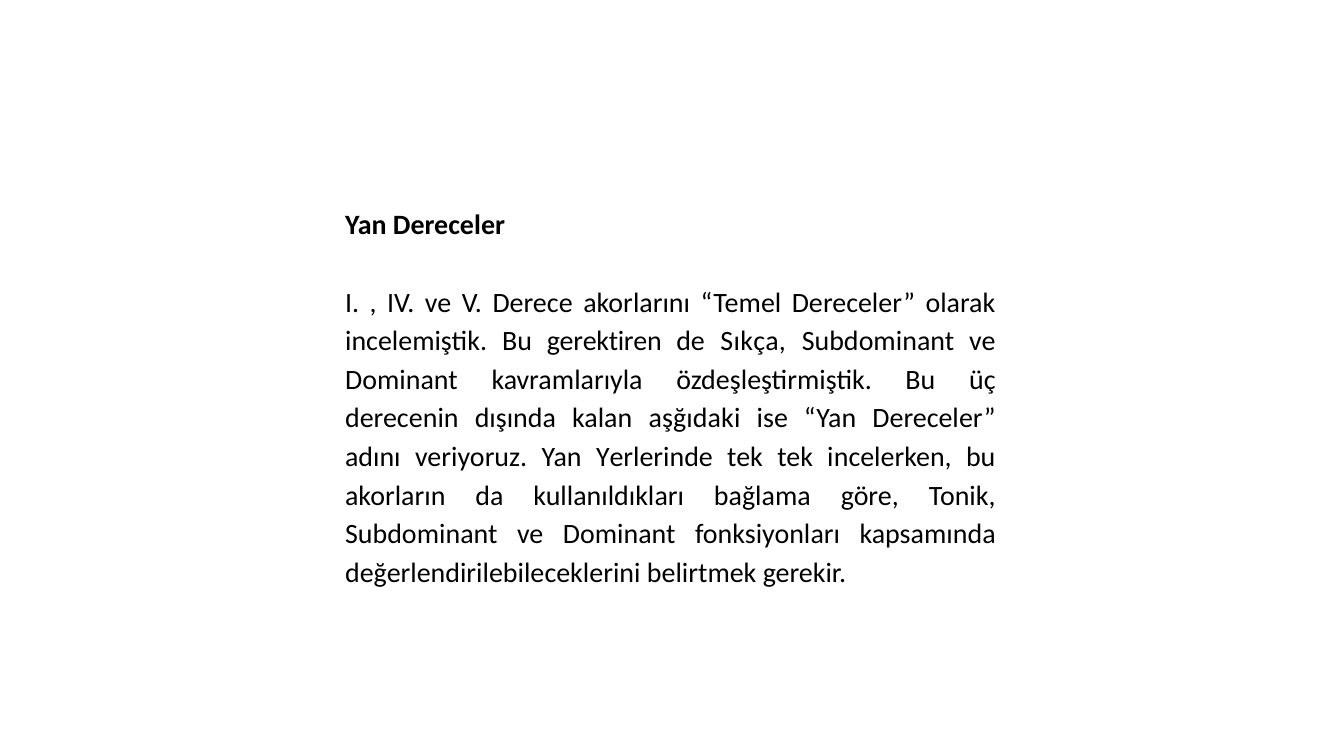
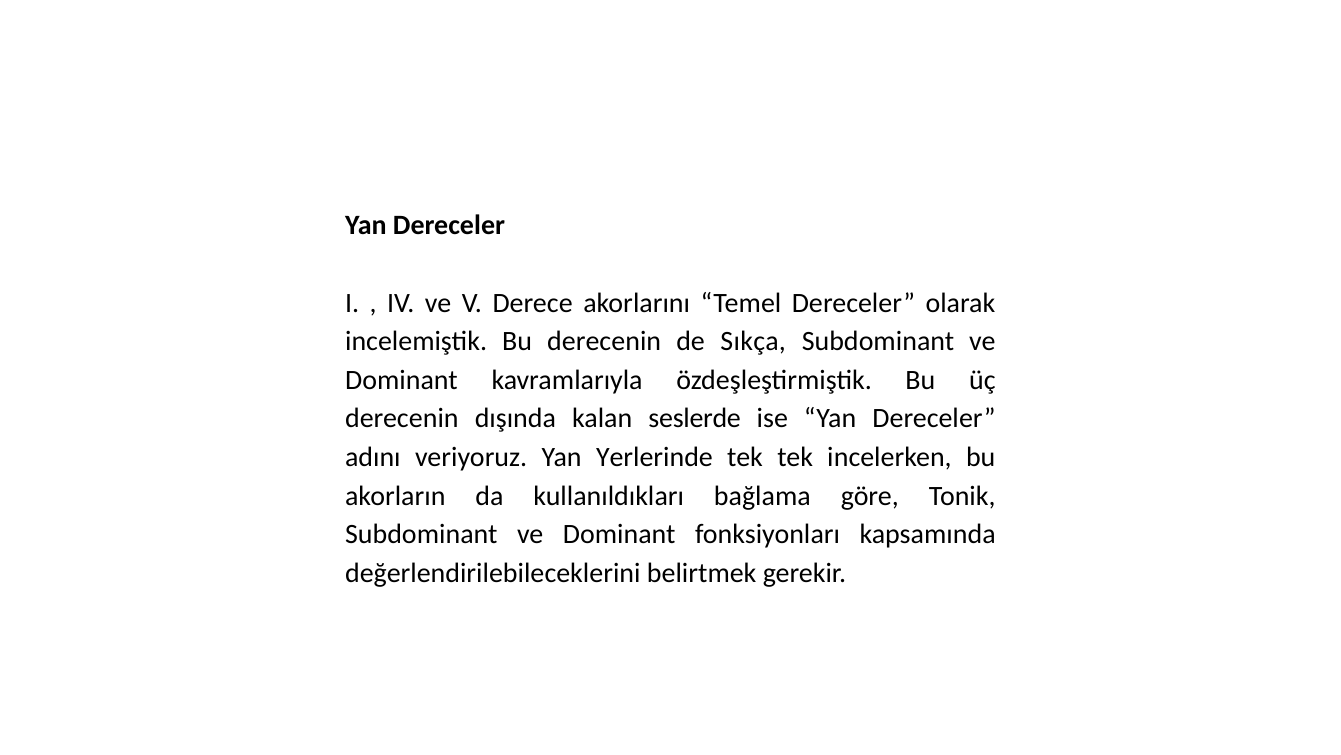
Bu gerektiren: gerektiren -> derecenin (604, 341)
aşğıdaki: aşğıdaki -> seslerde (695, 418)
